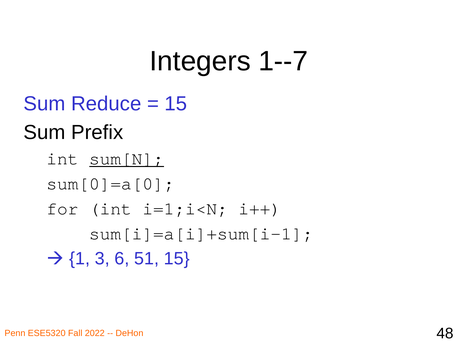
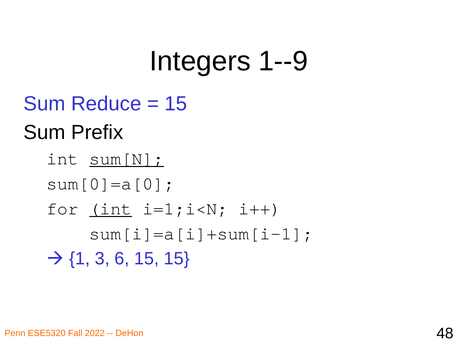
1--7: 1--7 -> 1--9 (283, 61)
int underline: none -> present (111, 208)
6 51: 51 -> 15 (147, 258)
